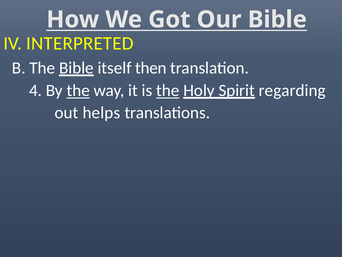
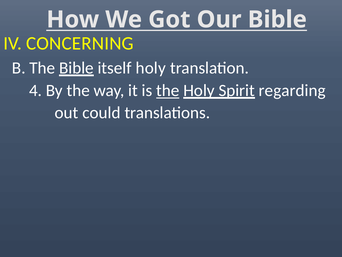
INTERPRETED: INTERPRETED -> CONCERNING (80, 43)
itself then: then -> holy (151, 68)
the underline: present -> none (78, 90)
helps: helps -> could (101, 112)
